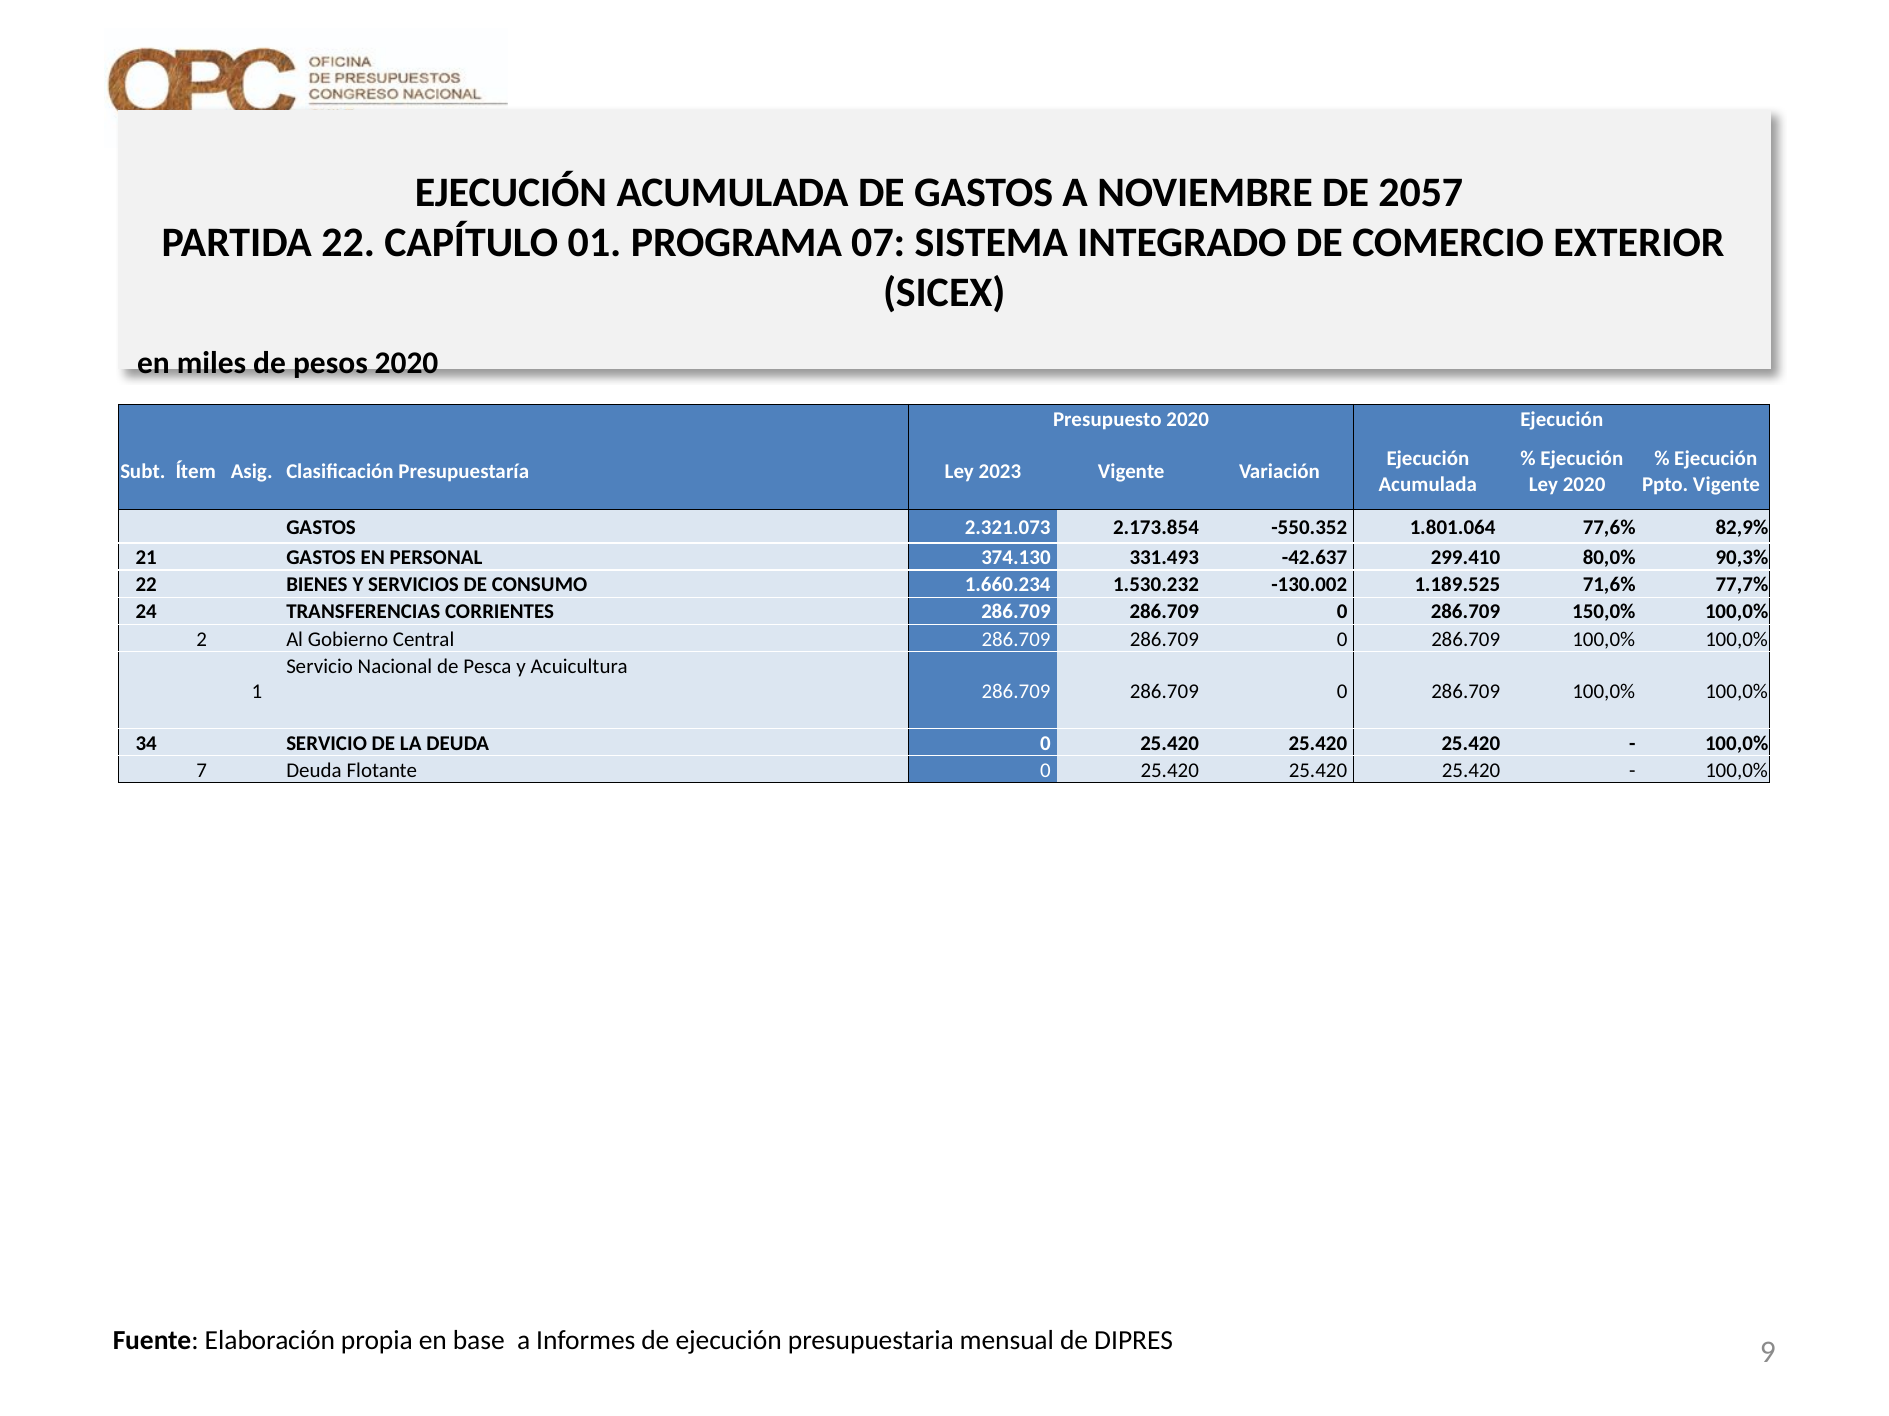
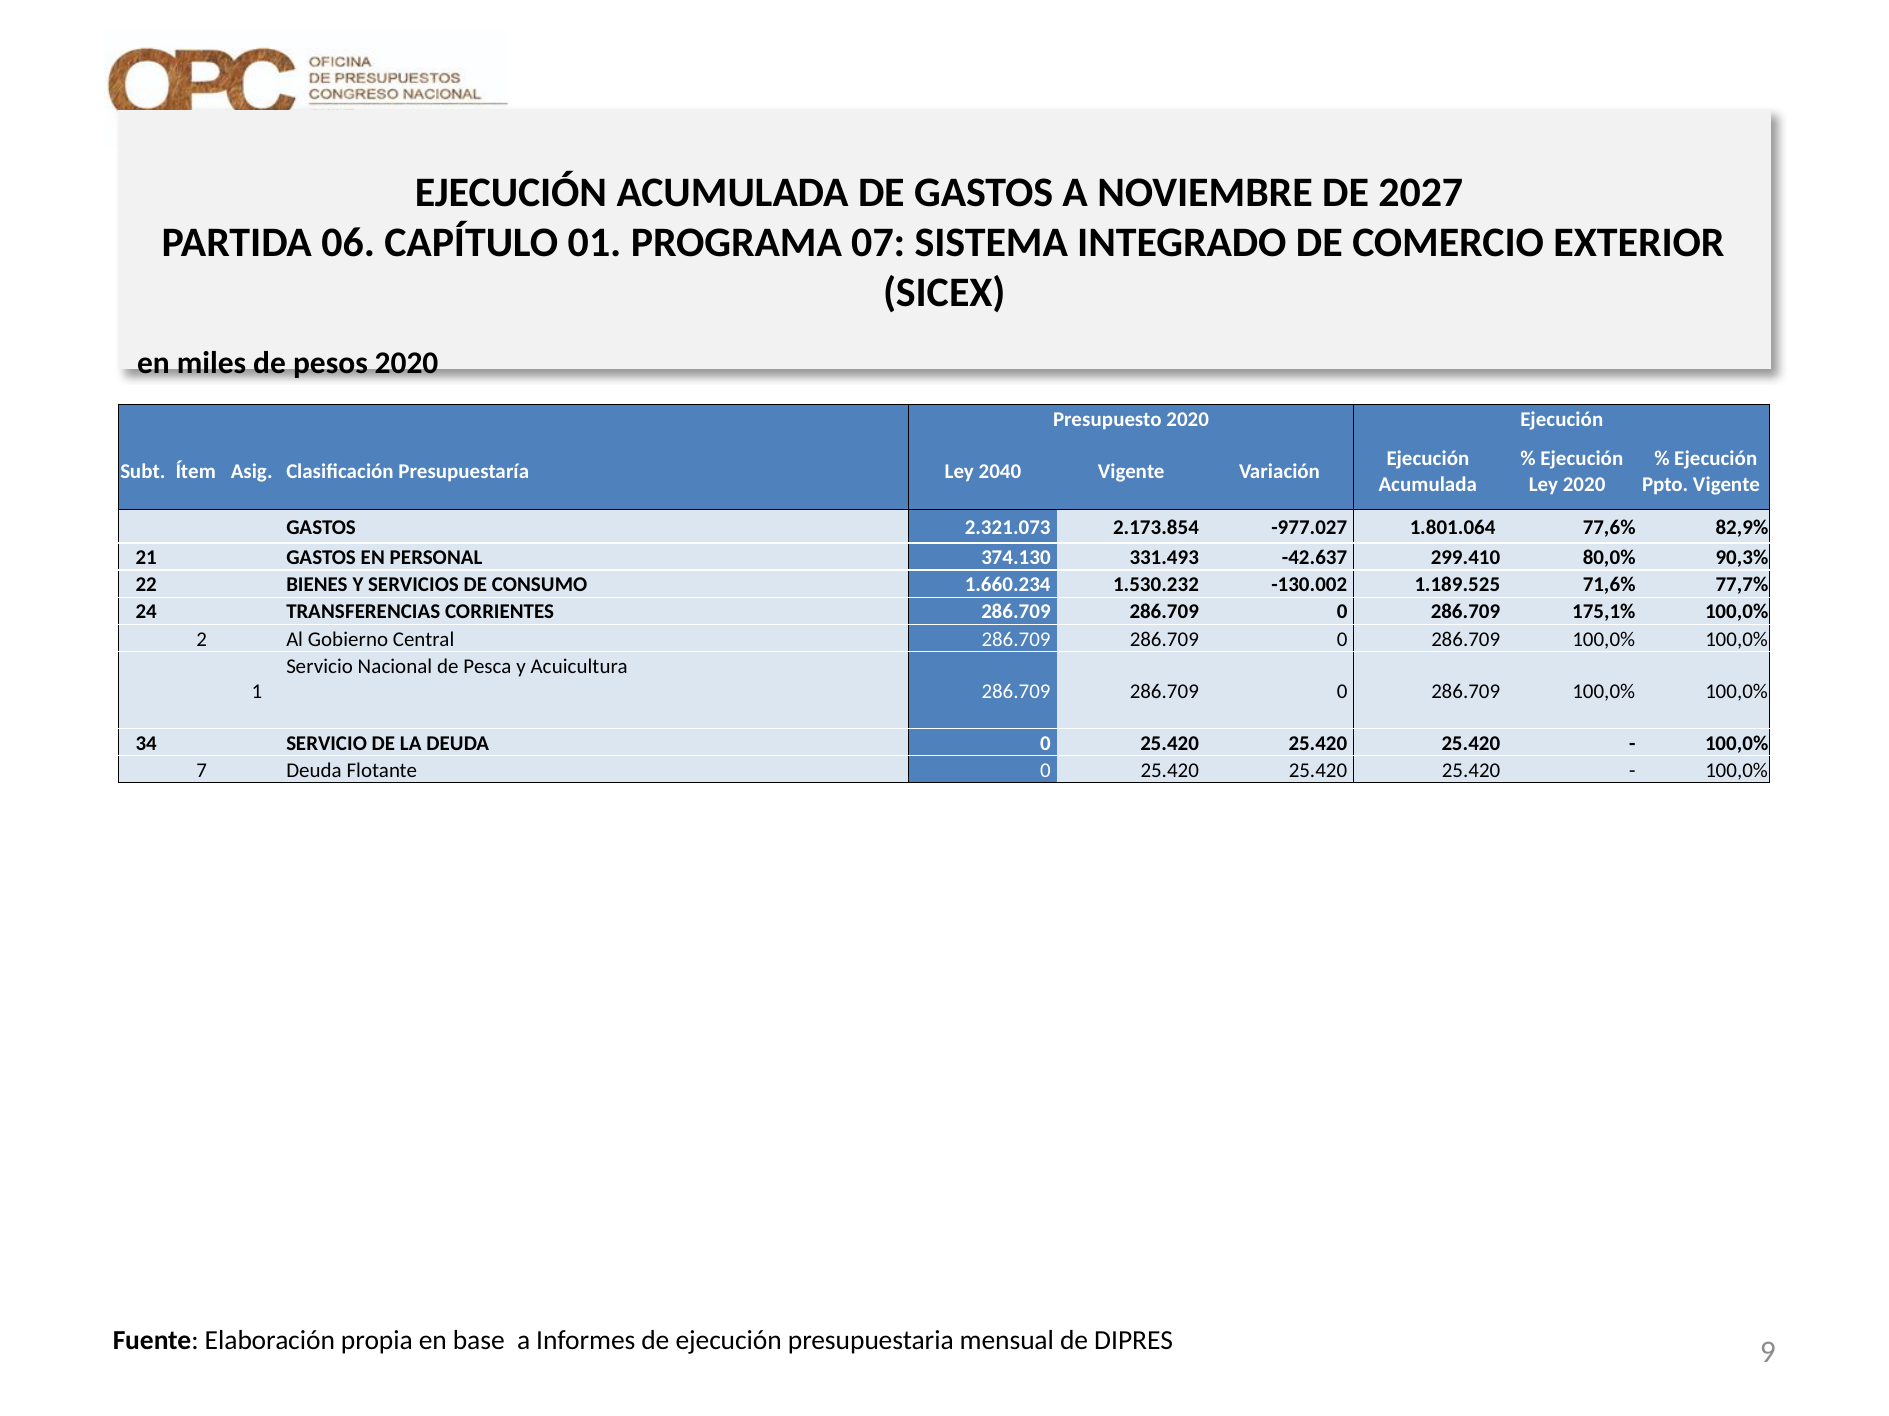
2057: 2057 -> 2027 (1421, 192)
PARTIDA 22: 22 -> 06 (348, 243)
2023: 2023 -> 2040 (1000, 472)
-550.352: -550.352 -> -977.027 (1309, 528)
150,0%: 150,0% -> 175,1% (1604, 612)
